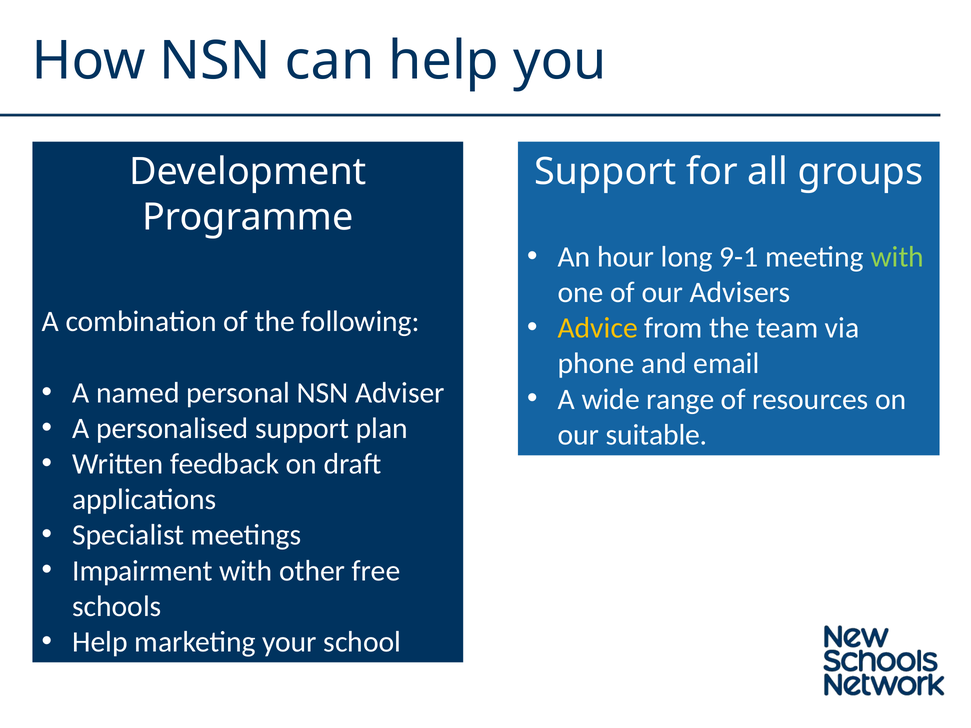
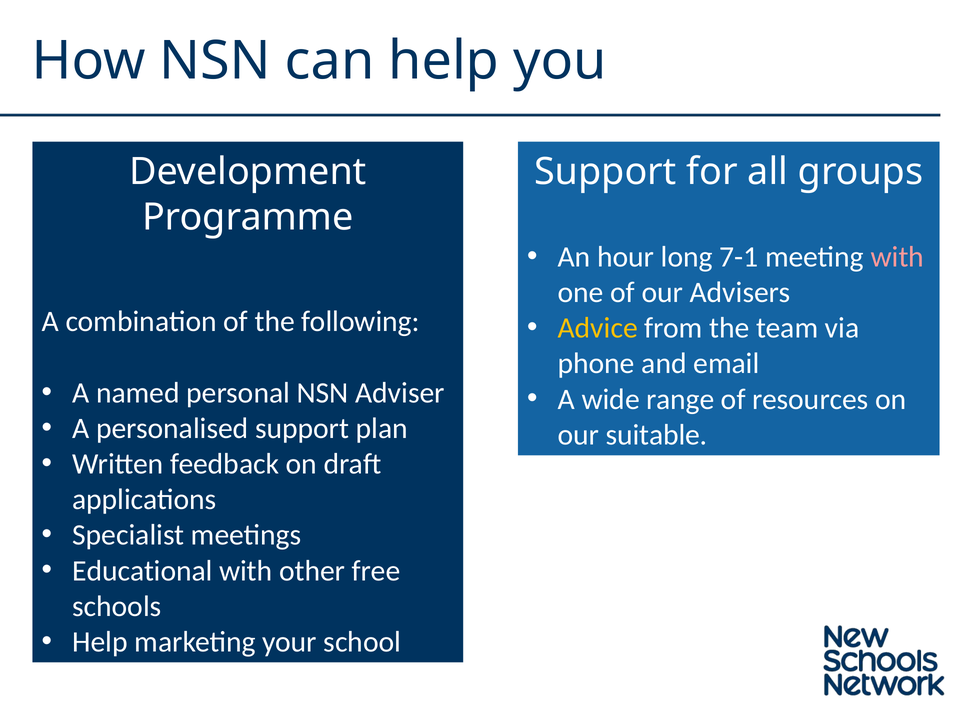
9-1: 9-1 -> 7-1 (739, 257)
with colour: light green -> pink (897, 257)
Impairment: Impairment -> Educational (142, 571)
